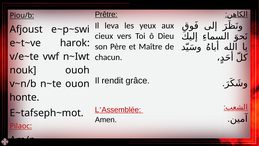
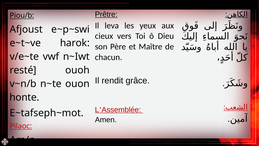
nouk: nouk -> resté (23, 70)
